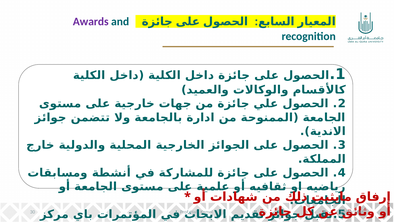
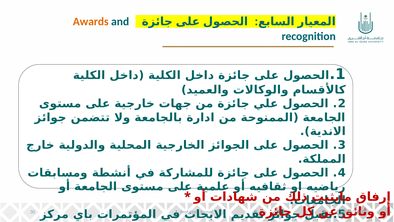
Awards colour: purple -> orange (91, 22)
